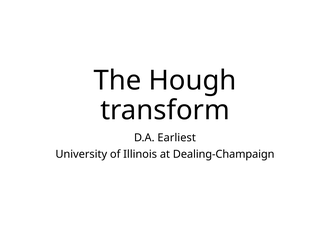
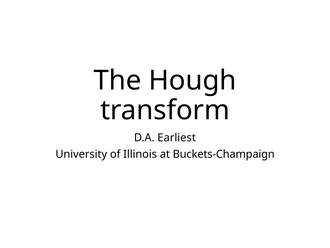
Dealing-Champaign: Dealing-Champaign -> Buckets-Champaign (224, 154)
